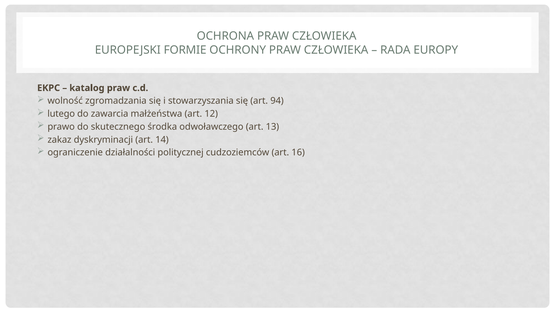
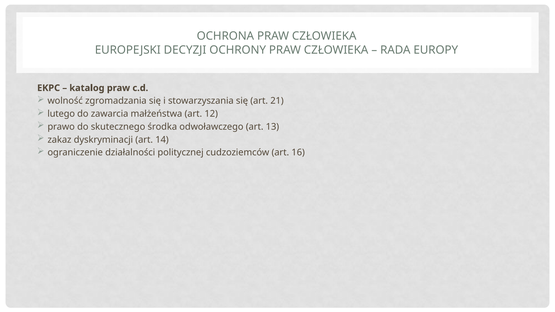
FORMIE: FORMIE -> DECYZJI (185, 50)
94: 94 -> 21 (277, 101)
